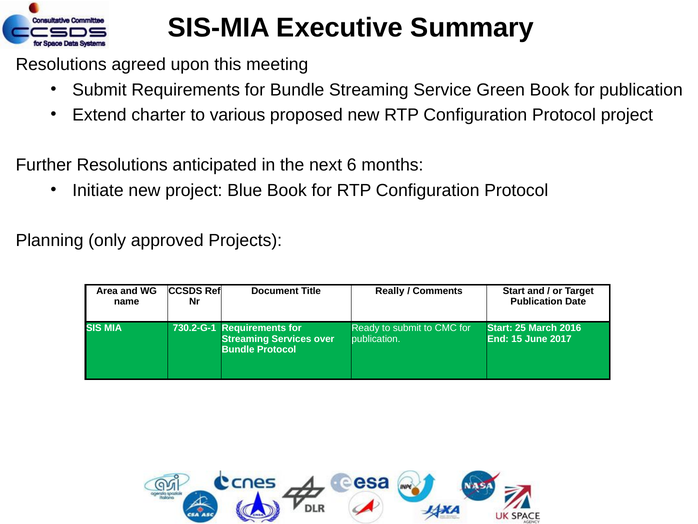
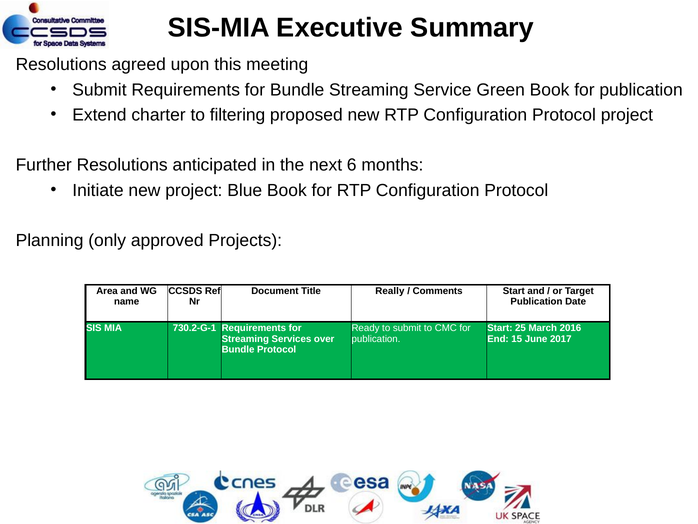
various: various -> filtering (238, 115)
